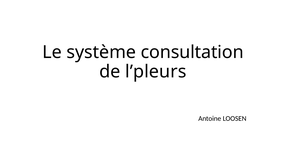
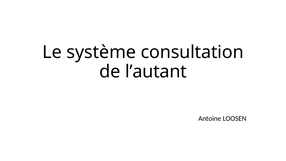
l’pleurs: l’pleurs -> l’autant (156, 71)
